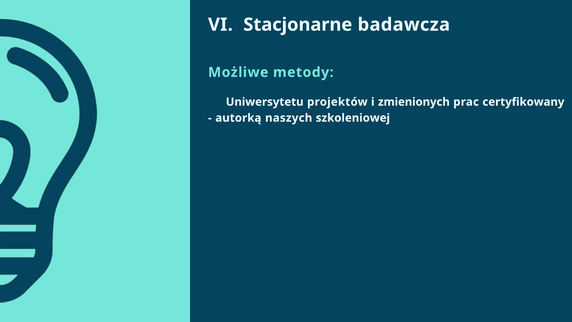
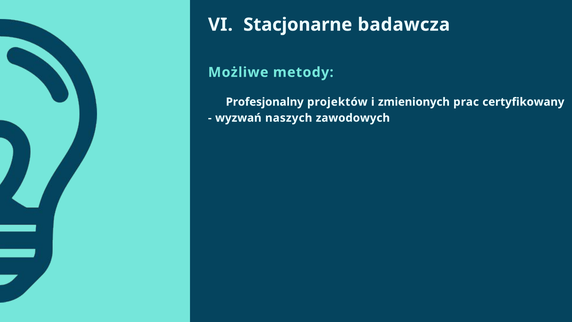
Uniwersytetu: Uniwersytetu -> Profesjonalny (265, 102)
autorką: autorką -> wyzwań (238, 118)
szkoleniowej: szkoleniowej -> zawodowych (353, 118)
